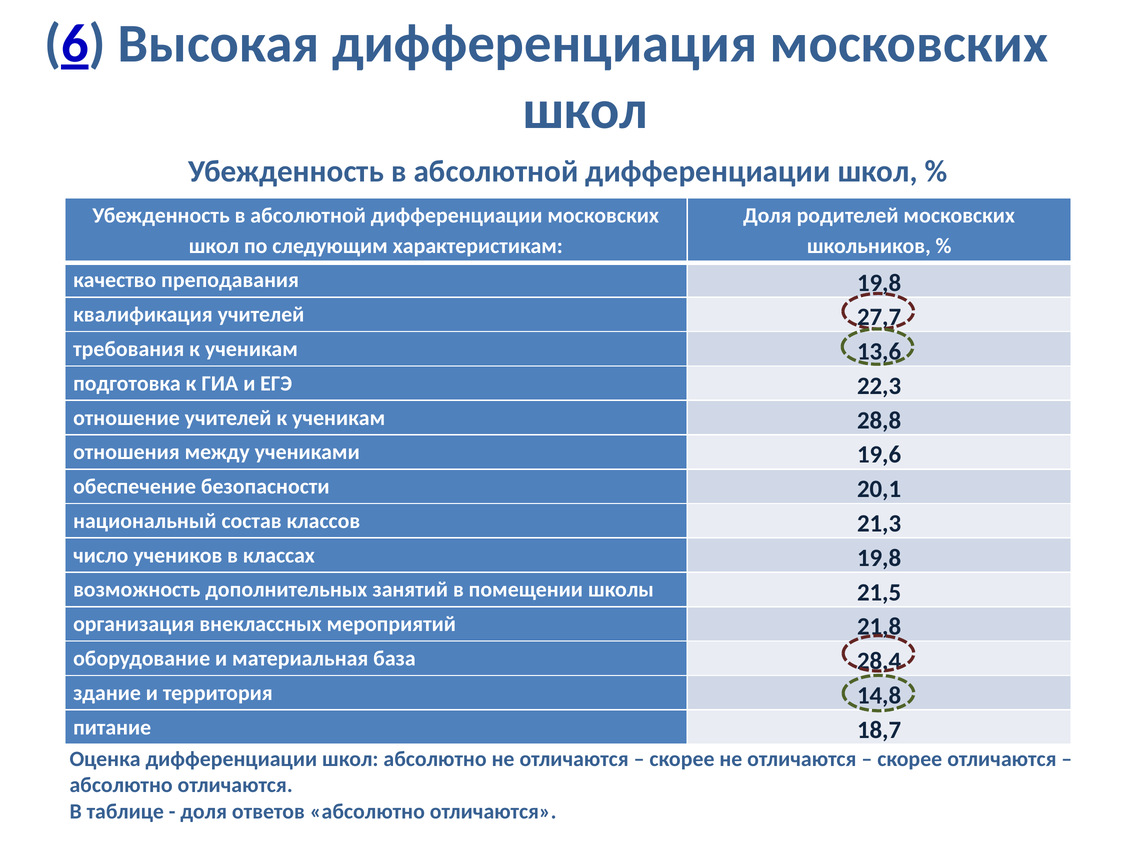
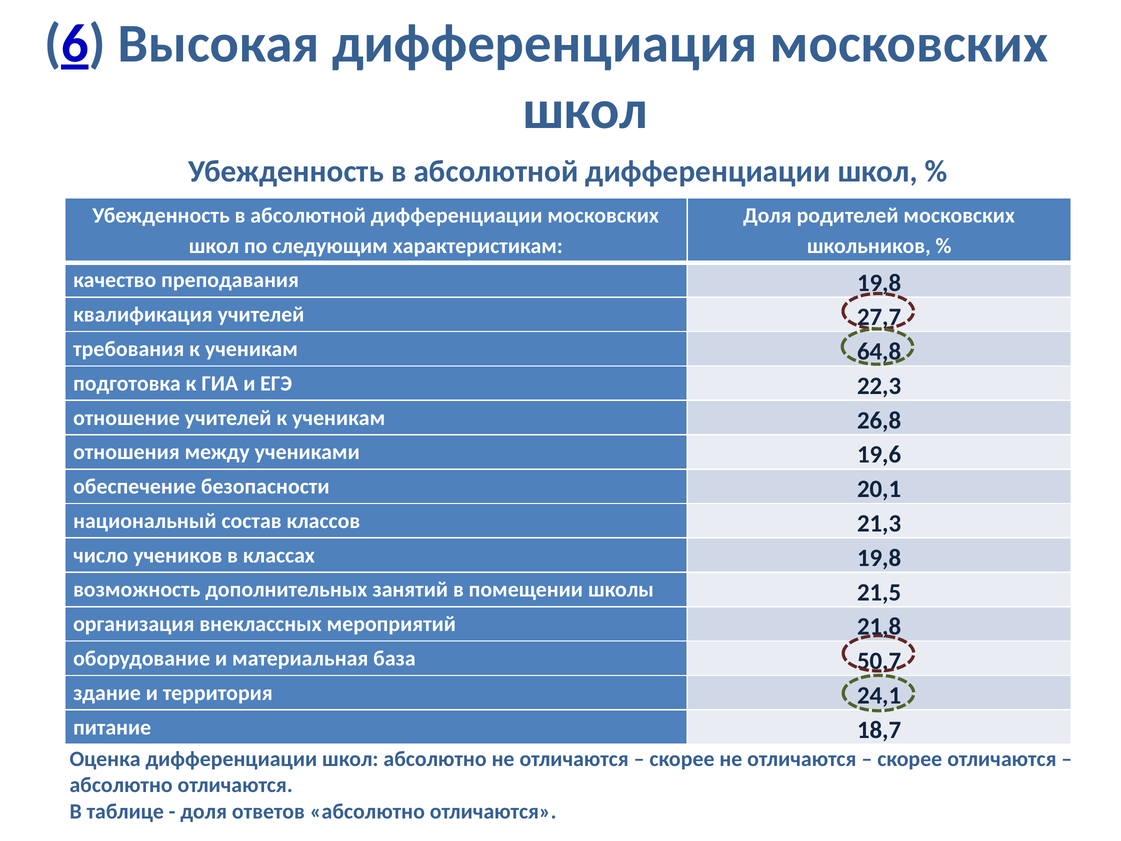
13,6: 13,6 -> 64,8 (879, 351)
28,8: 28,8 -> 26,8 (879, 420)
28,4: 28,4 -> 50,7 (879, 661)
14,8: 14,8 -> 24,1 (879, 695)
